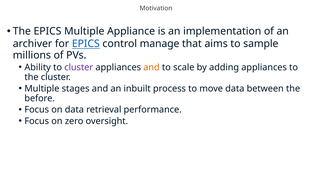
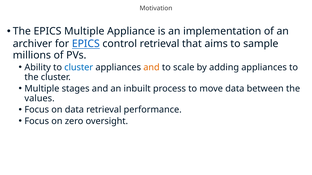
control manage: manage -> retrieval (160, 44)
cluster colour: purple -> blue (79, 68)
before: before -> values (40, 99)
